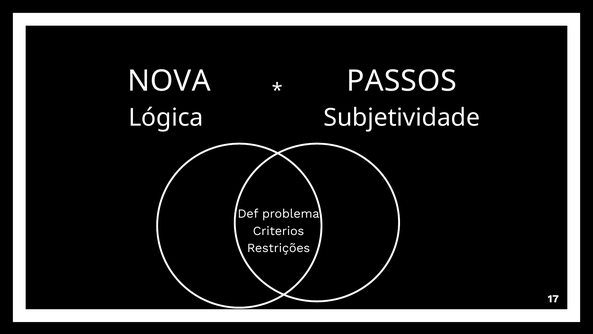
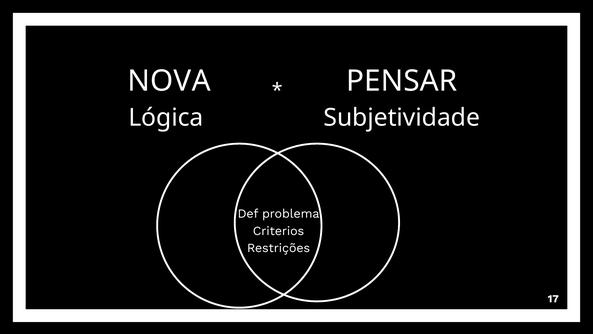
PASSOS: PASSOS -> PENSAR (402, 81)
